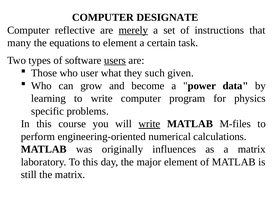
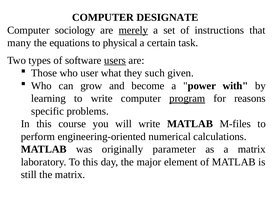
reflective: reflective -> sociology (75, 30)
to element: element -> physical (120, 43)
data: data -> with (236, 86)
program underline: none -> present (187, 99)
physics: physics -> reasons (250, 99)
write underline: present -> none (149, 124)
influences: influences -> parameter (174, 150)
